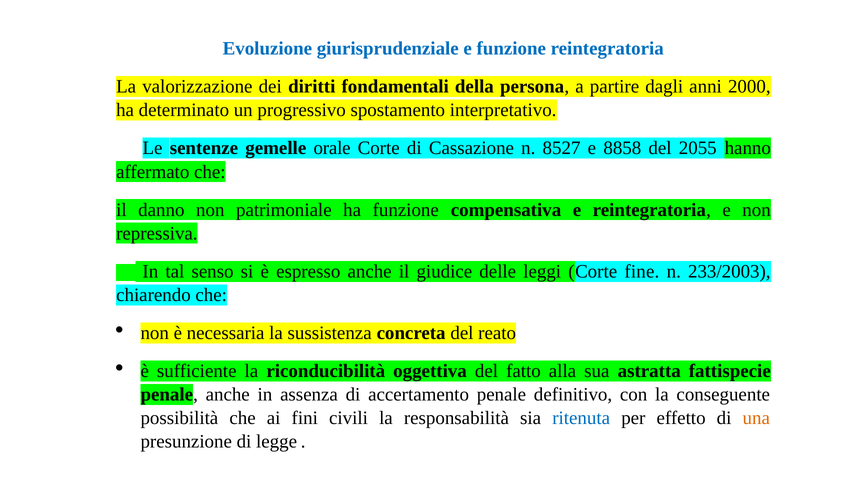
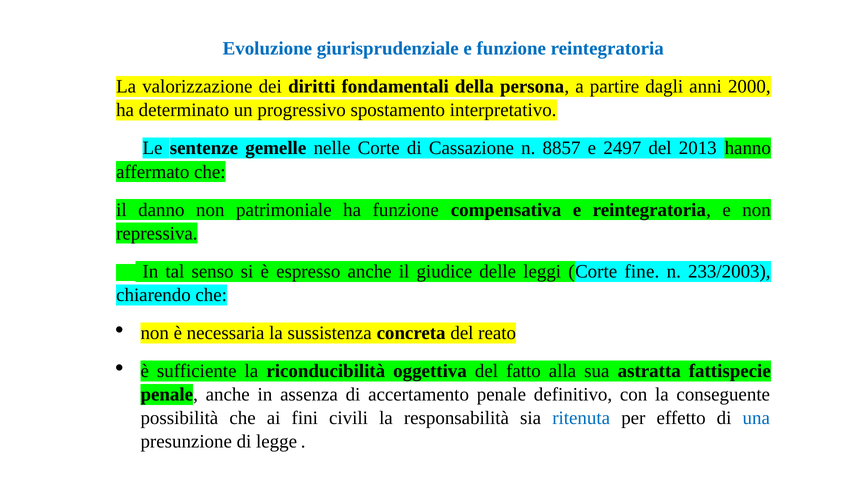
orale: orale -> nelle (332, 148)
8527: 8527 -> 8857 (562, 148)
8858: 8858 -> 2497 (622, 148)
2055: 2055 -> 2013 (698, 148)
una colour: orange -> blue (756, 418)
